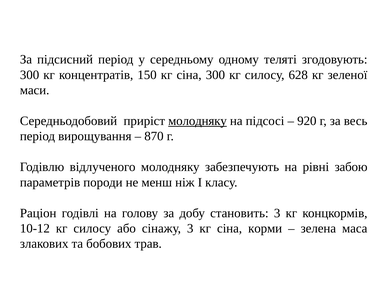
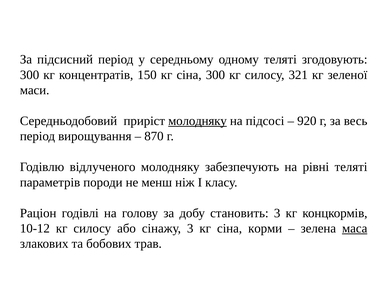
628: 628 -> 321 (298, 75)
рівні забою: забою -> теляті (351, 167)
маса underline: none -> present (355, 229)
